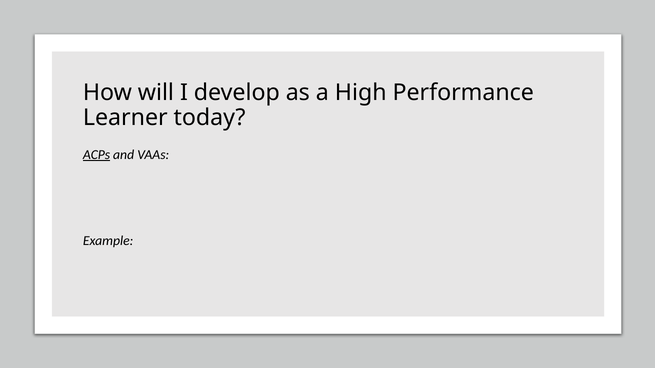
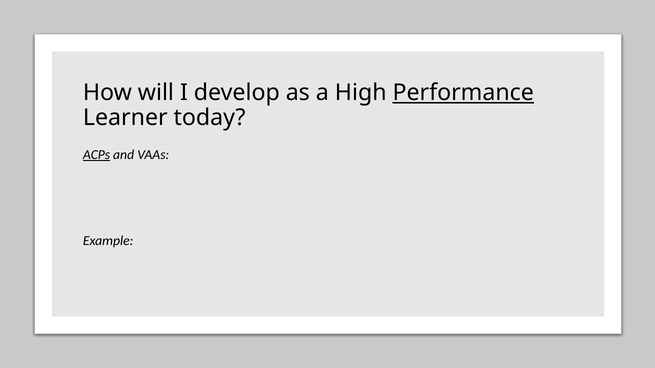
Performance underline: none -> present (463, 93)
